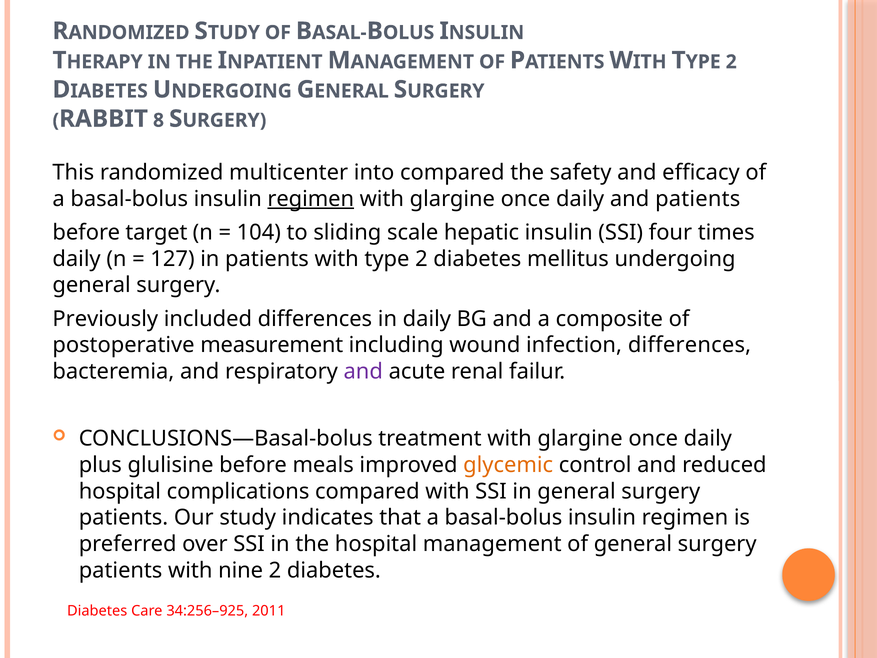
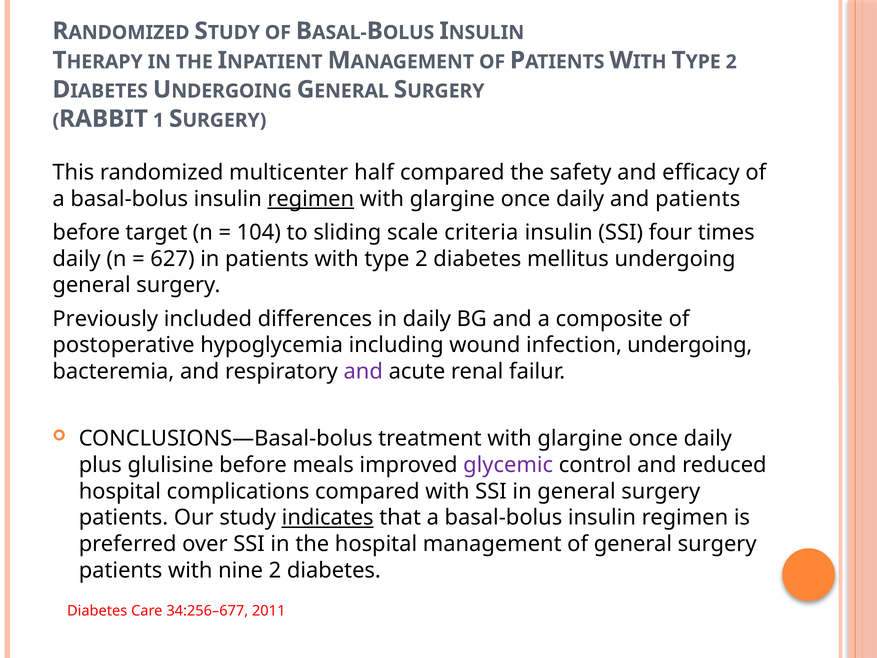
8: 8 -> 1 (159, 120)
into: into -> half (374, 172)
hepatic: hepatic -> criteria (481, 232)
127: 127 -> 627 (172, 259)
measurement: measurement -> hypoglycemia (272, 345)
infection differences: differences -> undergoing (690, 345)
glycemic colour: orange -> purple (508, 465)
indicates underline: none -> present (328, 517)
34:256–925: 34:256–925 -> 34:256–677 (207, 610)
